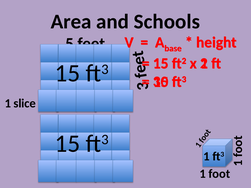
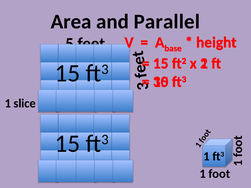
Schools: Schools -> Parallel (167, 22)
